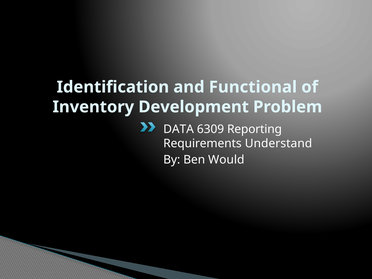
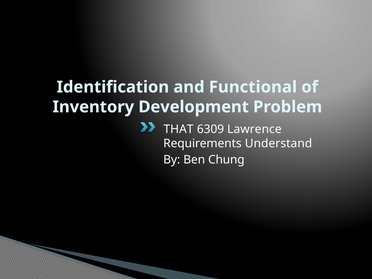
DATA: DATA -> THAT (178, 129)
Reporting: Reporting -> Lawrence (254, 129)
Would: Would -> Chung (226, 160)
